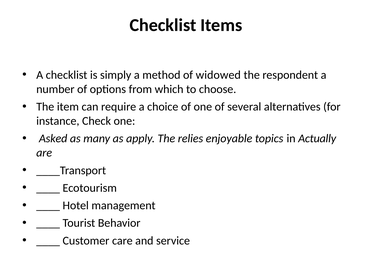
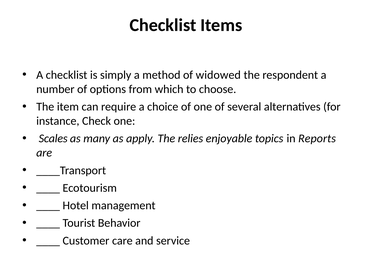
Asked: Asked -> Scales (53, 139)
Actually: Actually -> Reports (317, 139)
